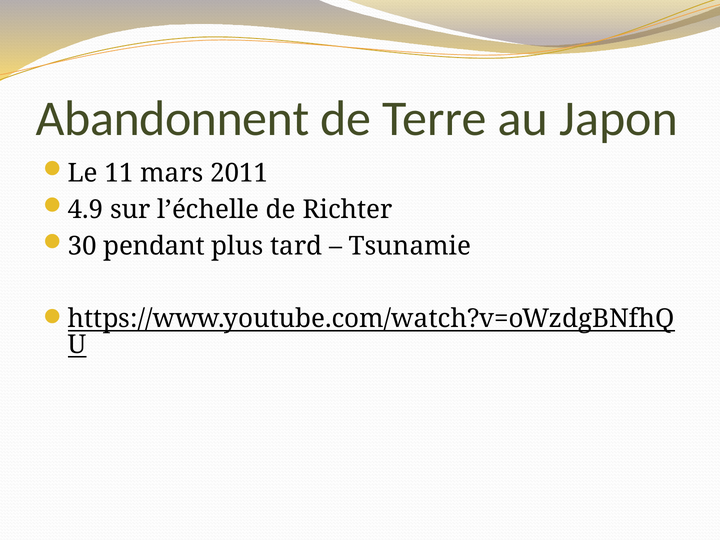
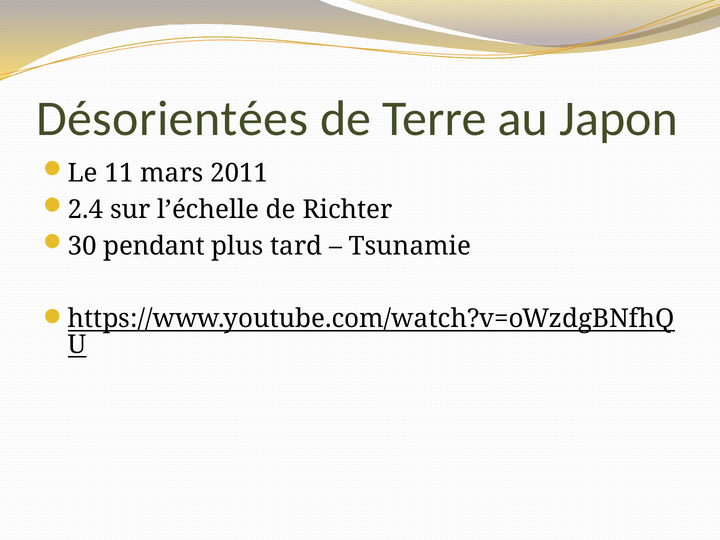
Abandonnent: Abandonnent -> Désorientées (172, 119)
4.9: 4.9 -> 2.4 (86, 210)
